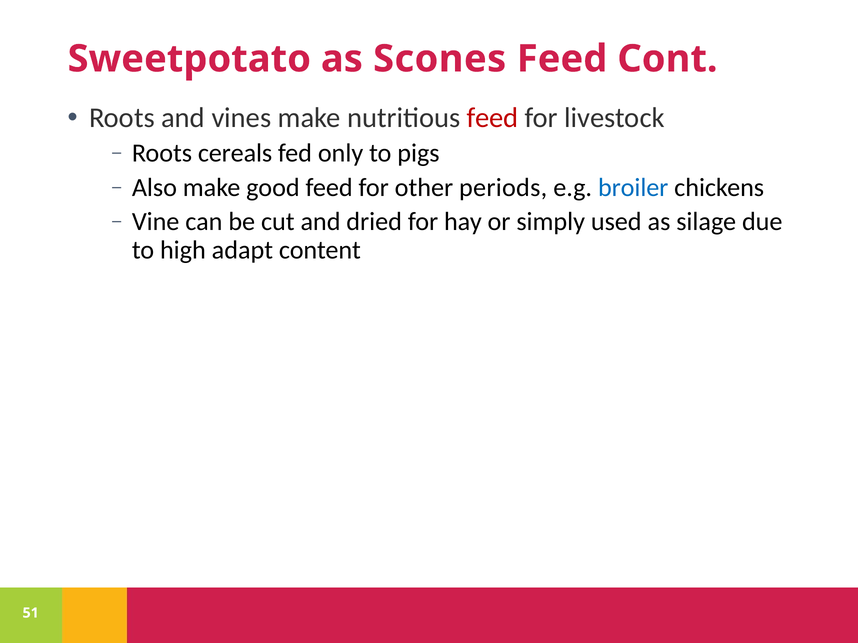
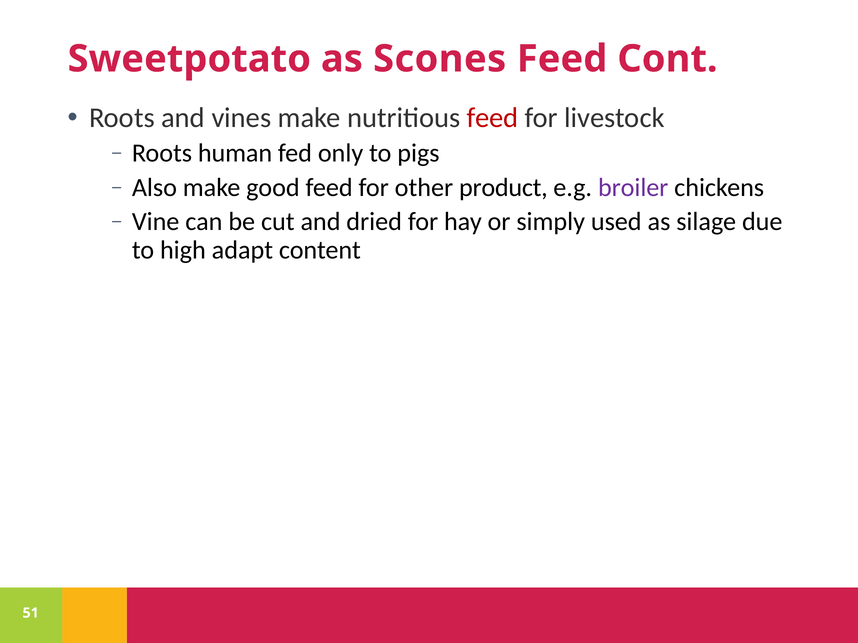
cereals: cereals -> human (235, 153)
periods: periods -> product (503, 188)
broiler colour: blue -> purple (633, 188)
